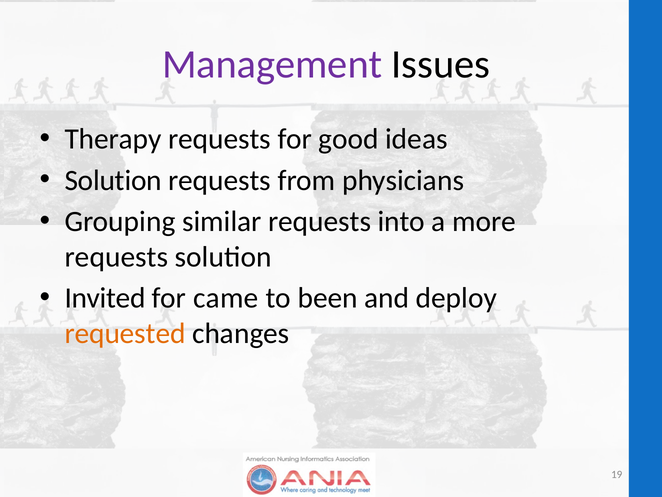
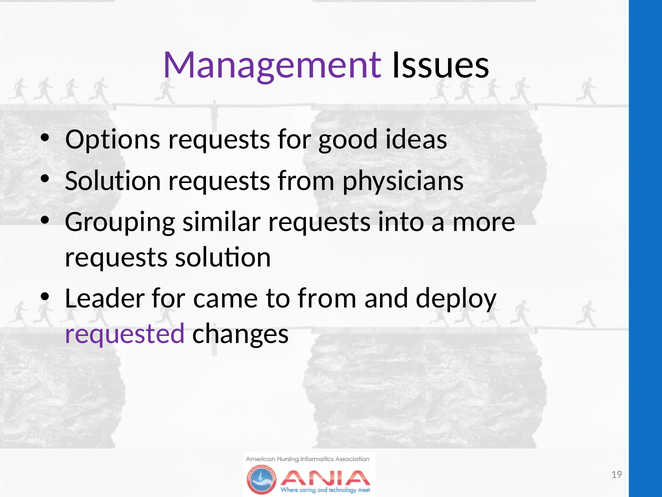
Therapy: Therapy -> Options (113, 139)
Invited: Invited -> Leader (105, 298)
to been: been -> from (327, 298)
requested colour: orange -> purple (125, 333)
